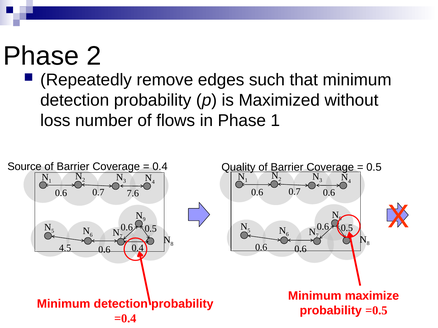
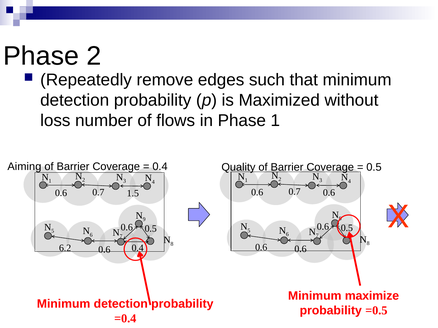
Source: Source -> Aiming (24, 167)
7.6: 7.6 -> 1.5 (133, 194)
4.5: 4.5 -> 6.2 (65, 248)
